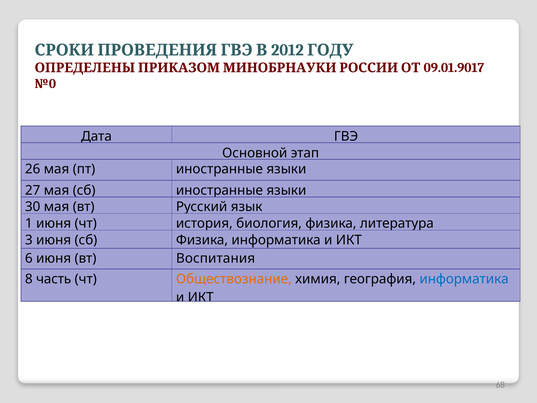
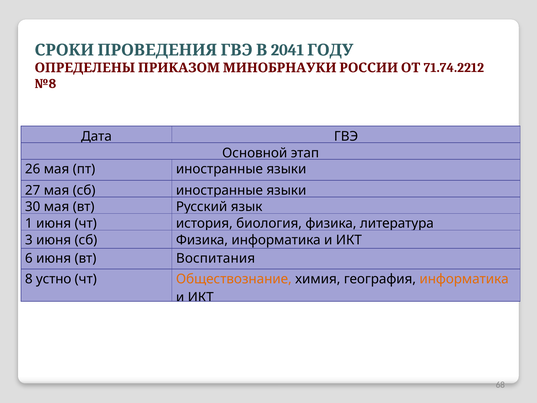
2012: 2012 -> 2041 (287, 50)
09.01.9017: 09.01.9017 -> 71.74.2212 (454, 68)
№0: №0 -> №8 (45, 84)
часть: часть -> устно (54, 279)
информатика colour: blue -> orange (464, 279)
